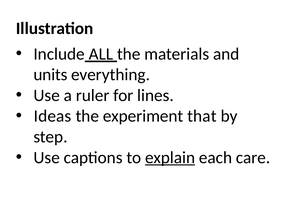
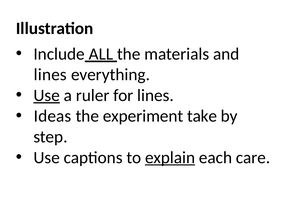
units: units -> lines (50, 74)
Use underline: none -> present (47, 95)
that: that -> take (202, 116)
